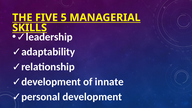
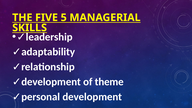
innate: innate -> theme (109, 82)
